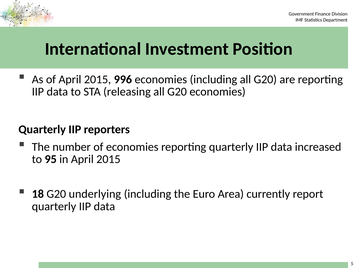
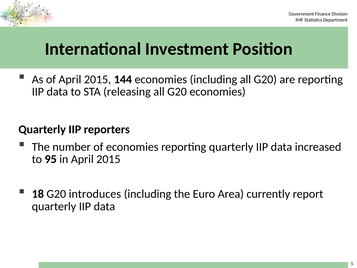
996: 996 -> 144 (123, 79)
underlying: underlying -> introduces (95, 194)
